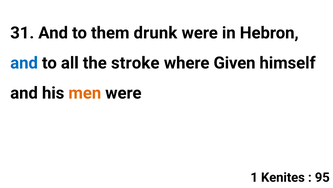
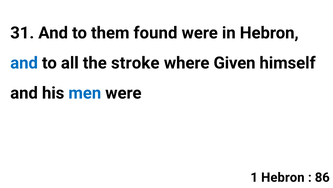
drunk: drunk -> found (155, 33)
men colour: orange -> blue (85, 93)
1 Kenites: Kenites -> Hebron (283, 177)
95: 95 -> 86 (322, 177)
